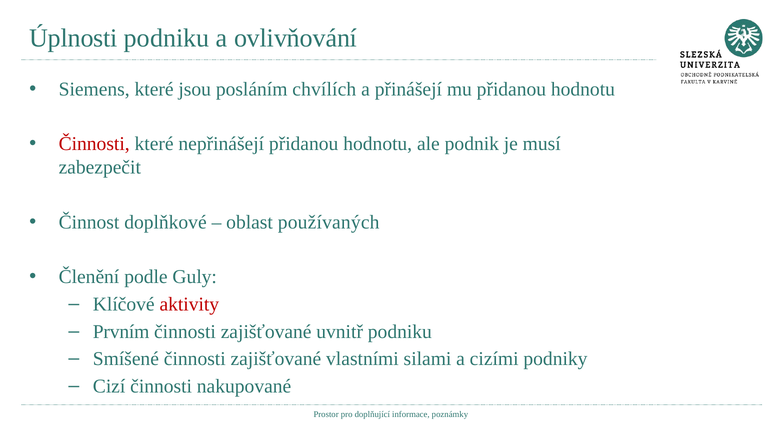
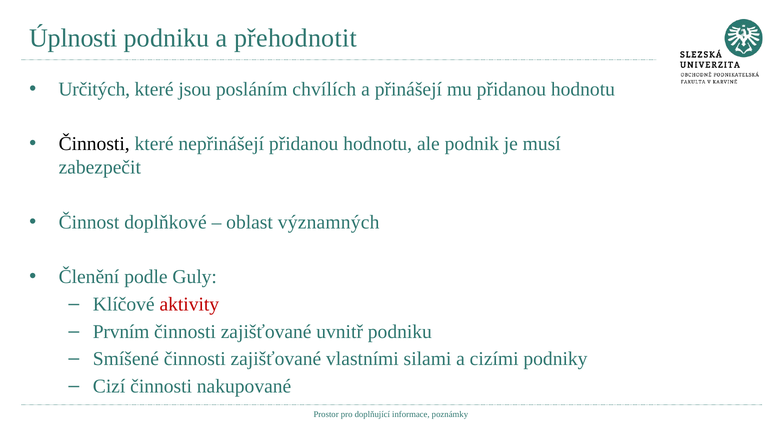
ovlivňování: ovlivňování -> přehodnotit (295, 38)
Siemens: Siemens -> Určitých (94, 89)
Činnosti colour: red -> black (94, 144)
používaných: používaných -> významných (329, 222)
